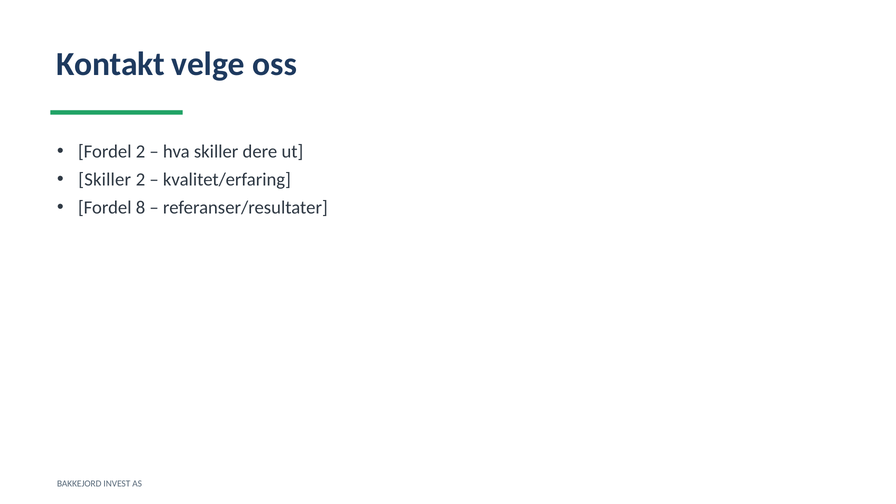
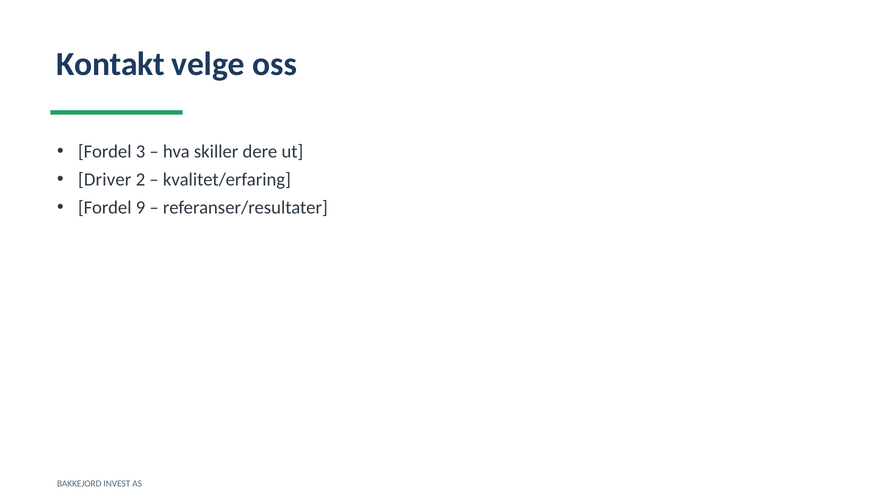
Fordel 2: 2 -> 3 (141, 152)
Skiller: Skiller -> Driver (105, 180)
8: 8 -> 9 (141, 208)
